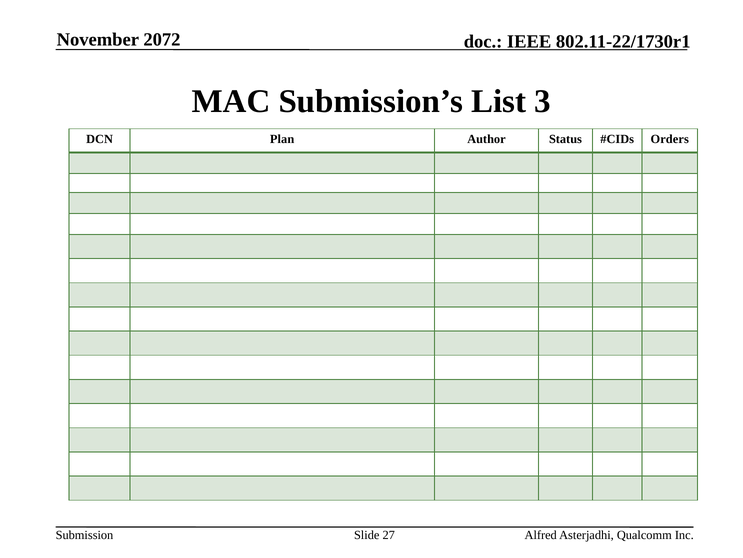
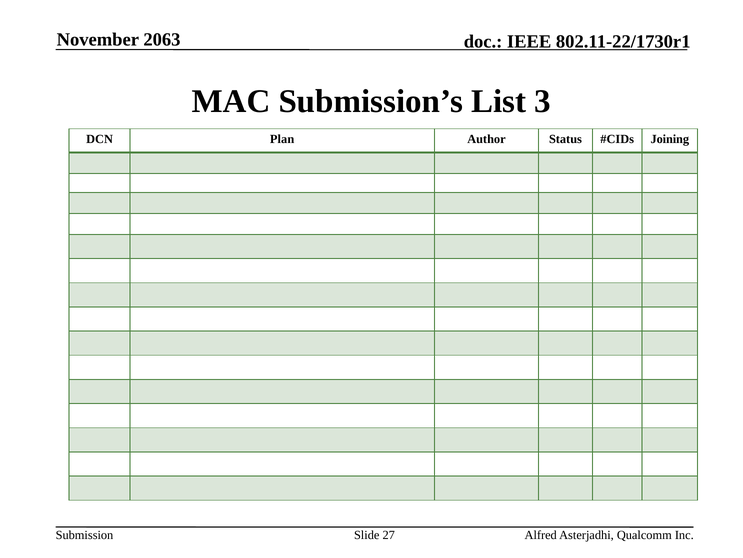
2072: 2072 -> 2063 (162, 39)
Orders: Orders -> Joining (670, 139)
